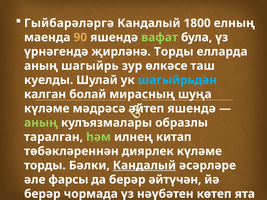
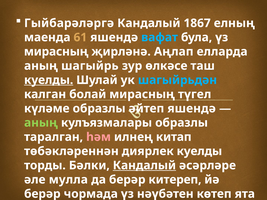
1800: 1800 -> 1867 (197, 23)
90: 90 -> 61 (80, 37)
вафат colour: light green -> light blue (160, 37)
үрнәгендә: үрнәгендә -> мирасның (56, 52)
җирләнә Торды: Торды -> Аңлап (174, 52)
куелды underline: none -> present (49, 80)
шуңа: шуңа -> түгел (195, 94)
күләме мәдрәсә: мәдрәсә -> образлы (99, 109)
һәм colour: light green -> pink (99, 137)
диярлек күләме: күләме -> куелды (199, 151)
фарсы: фарсы -> мулла (68, 180)
әйтүчән: әйтүчән -> китереп (175, 180)
